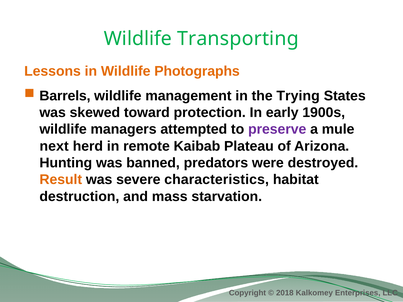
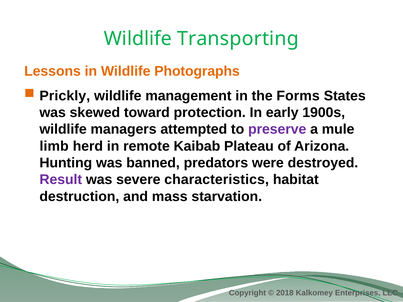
Barrels: Barrels -> Prickly (65, 96)
Trying: Trying -> Forms (298, 96)
next: next -> limb (54, 146)
Result colour: orange -> purple (61, 180)
